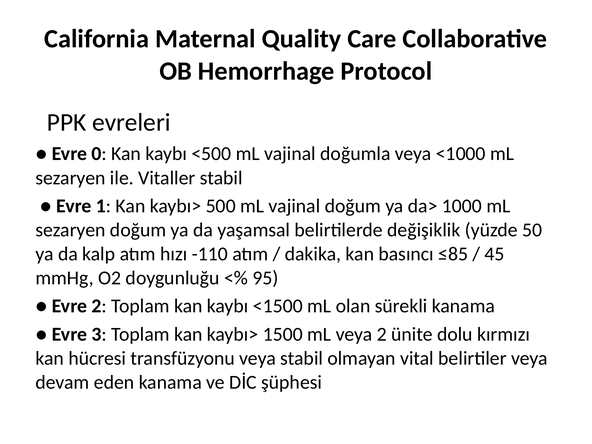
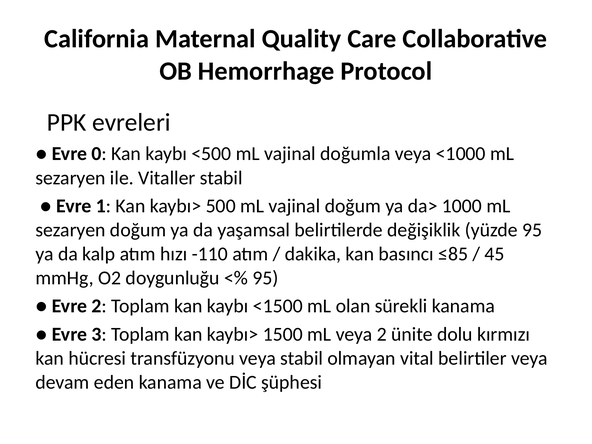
yüzde 50: 50 -> 95 (532, 230)
